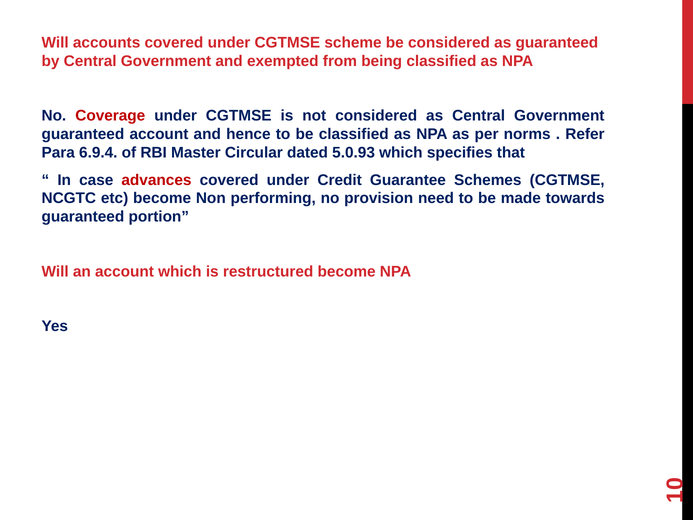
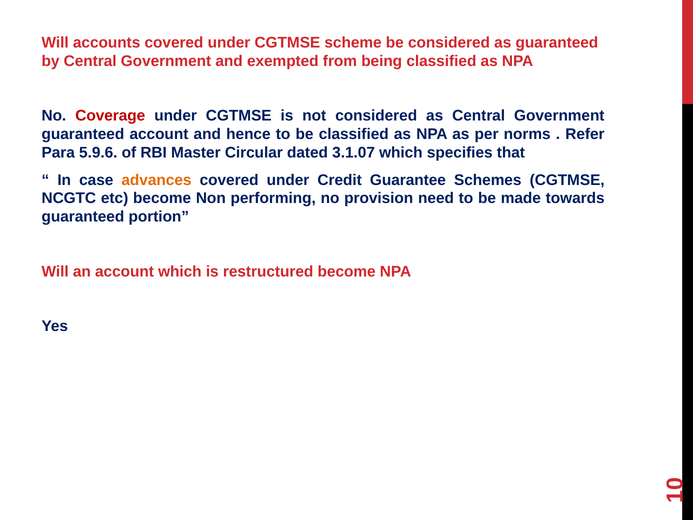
6.9.4: 6.9.4 -> 5.9.6 (98, 153)
5.0.93: 5.0.93 -> 3.1.07 (354, 153)
advances colour: red -> orange (156, 180)
